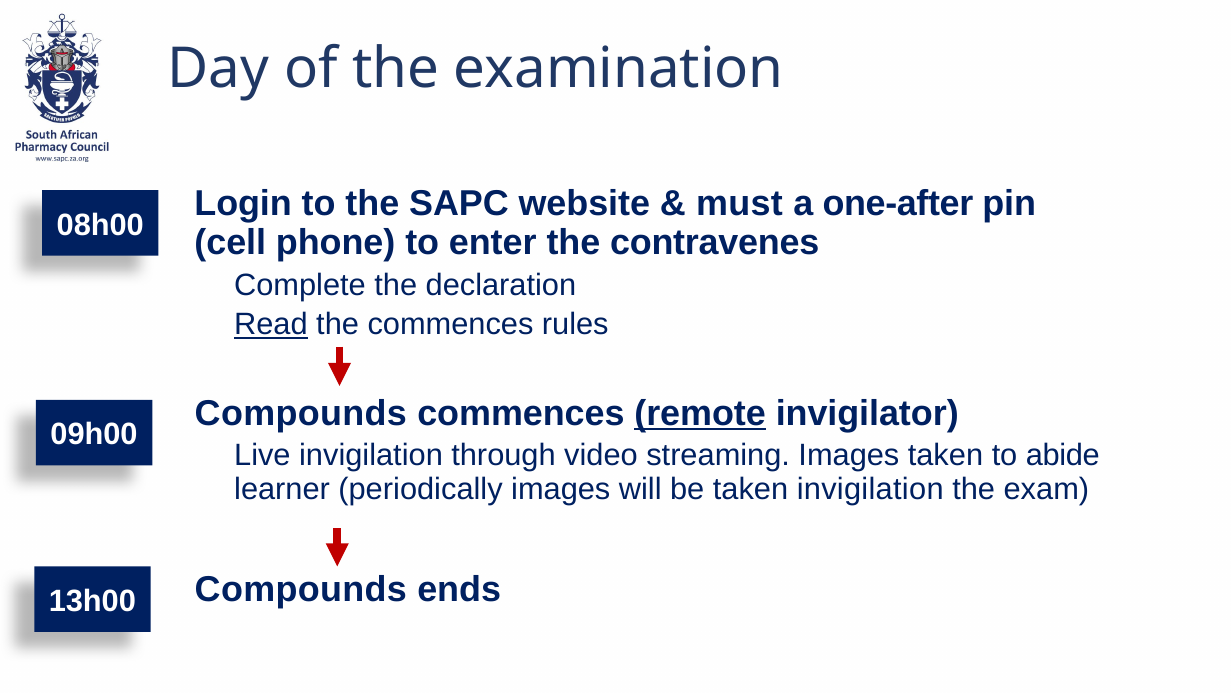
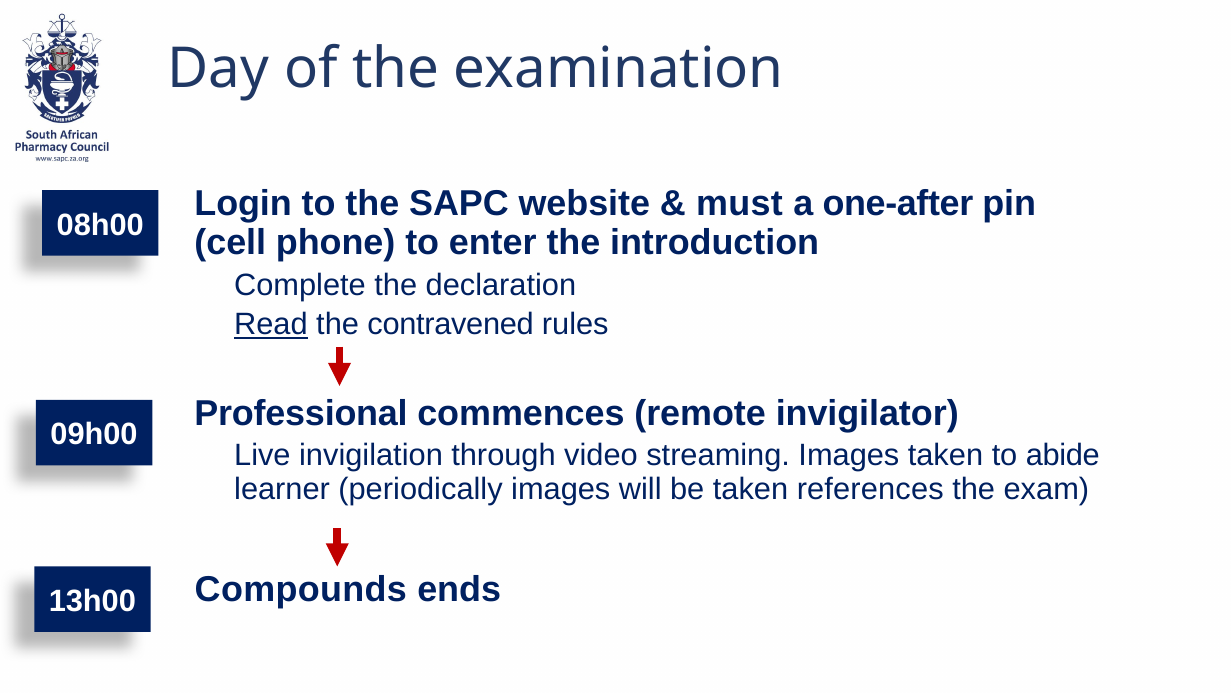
contravenes: contravenes -> introduction (715, 242)
the commences: commences -> contravened (451, 324)
Compounds: Compounds -> Professional (301, 413)
remote underline: present -> none (700, 413)
taken invigilation: invigilation -> references (870, 488)
